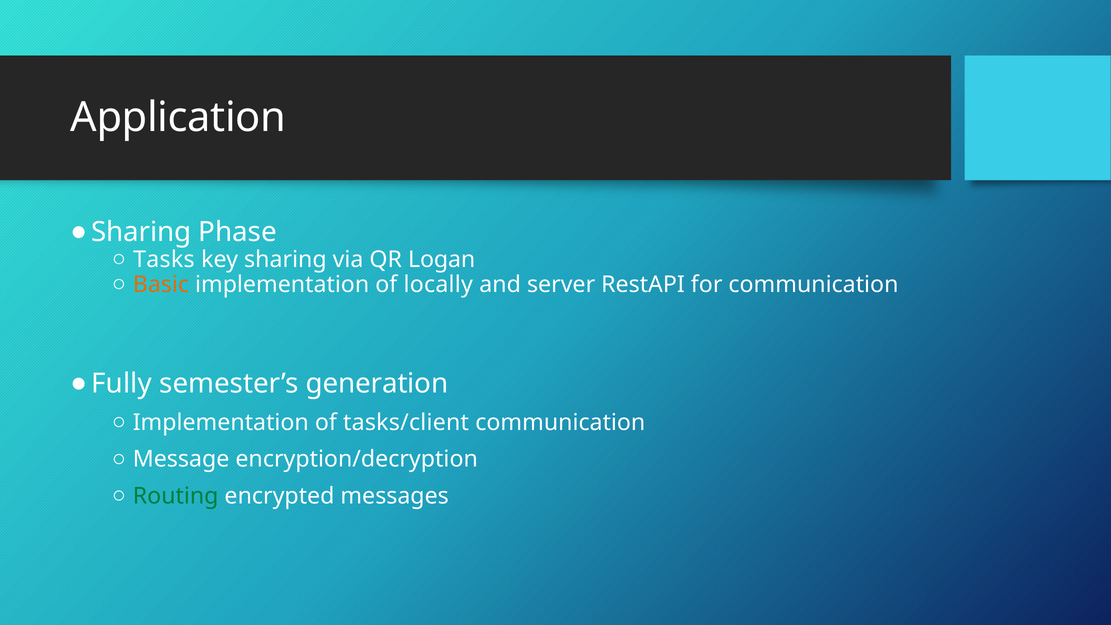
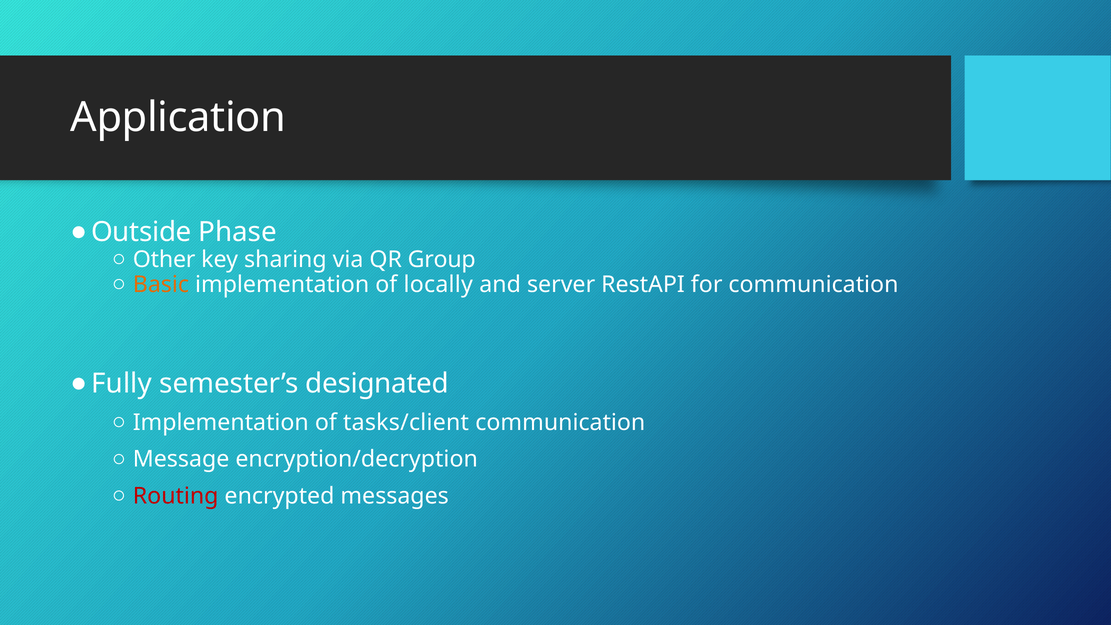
Sharing: Sharing -> Outside (141, 232)
Tasks: Tasks -> Other (164, 259)
Logan: Logan -> Group (442, 259)
generation: generation -> designated (377, 384)
Routing colour: green -> red (176, 496)
